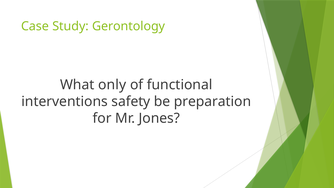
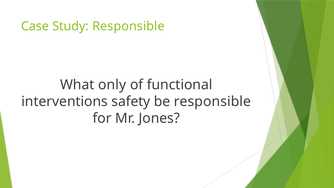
Study Gerontology: Gerontology -> Responsible (128, 26)
be preparation: preparation -> responsible (212, 101)
